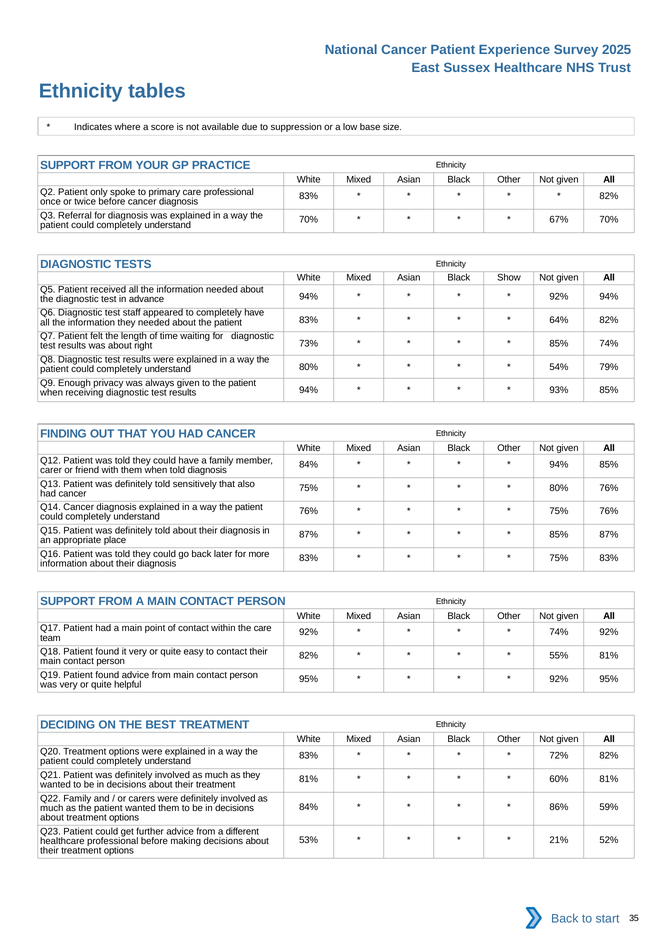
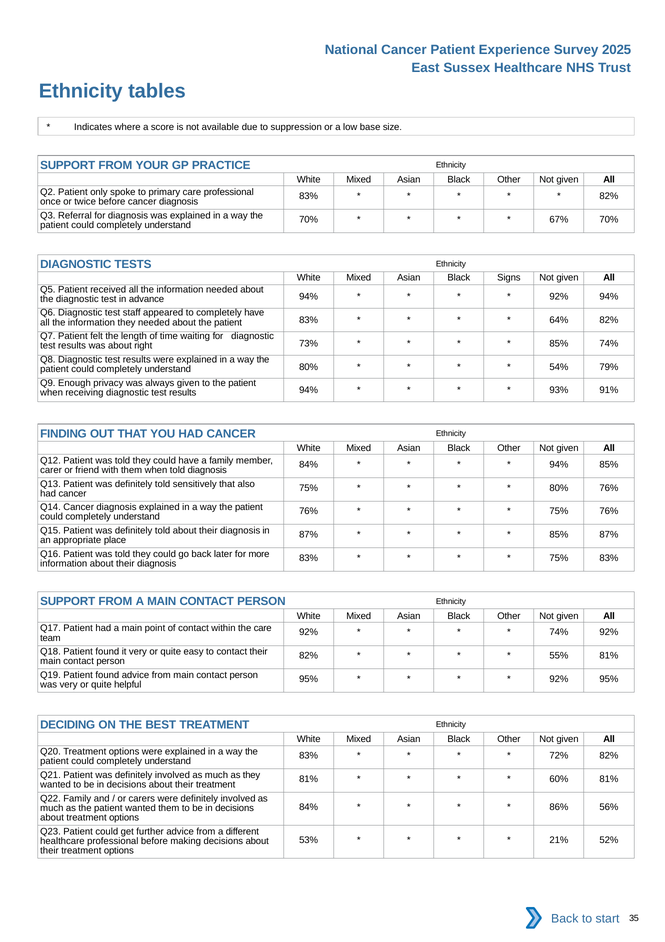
Show: Show -> Signs (509, 277)
93% 85%: 85% -> 91% (609, 390)
59%: 59% -> 56% (609, 807)
